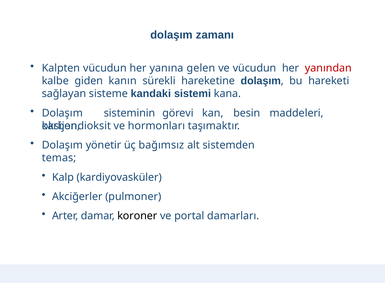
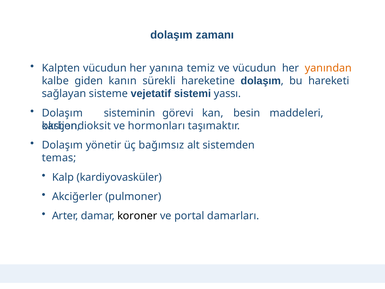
gelen: gelen -> temiz (201, 68)
yanından colour: red -> orange (328, 68)
kandaki: kandaki -> vejetatif (151, 94)
kana: kana -> yassı (227, 94)
